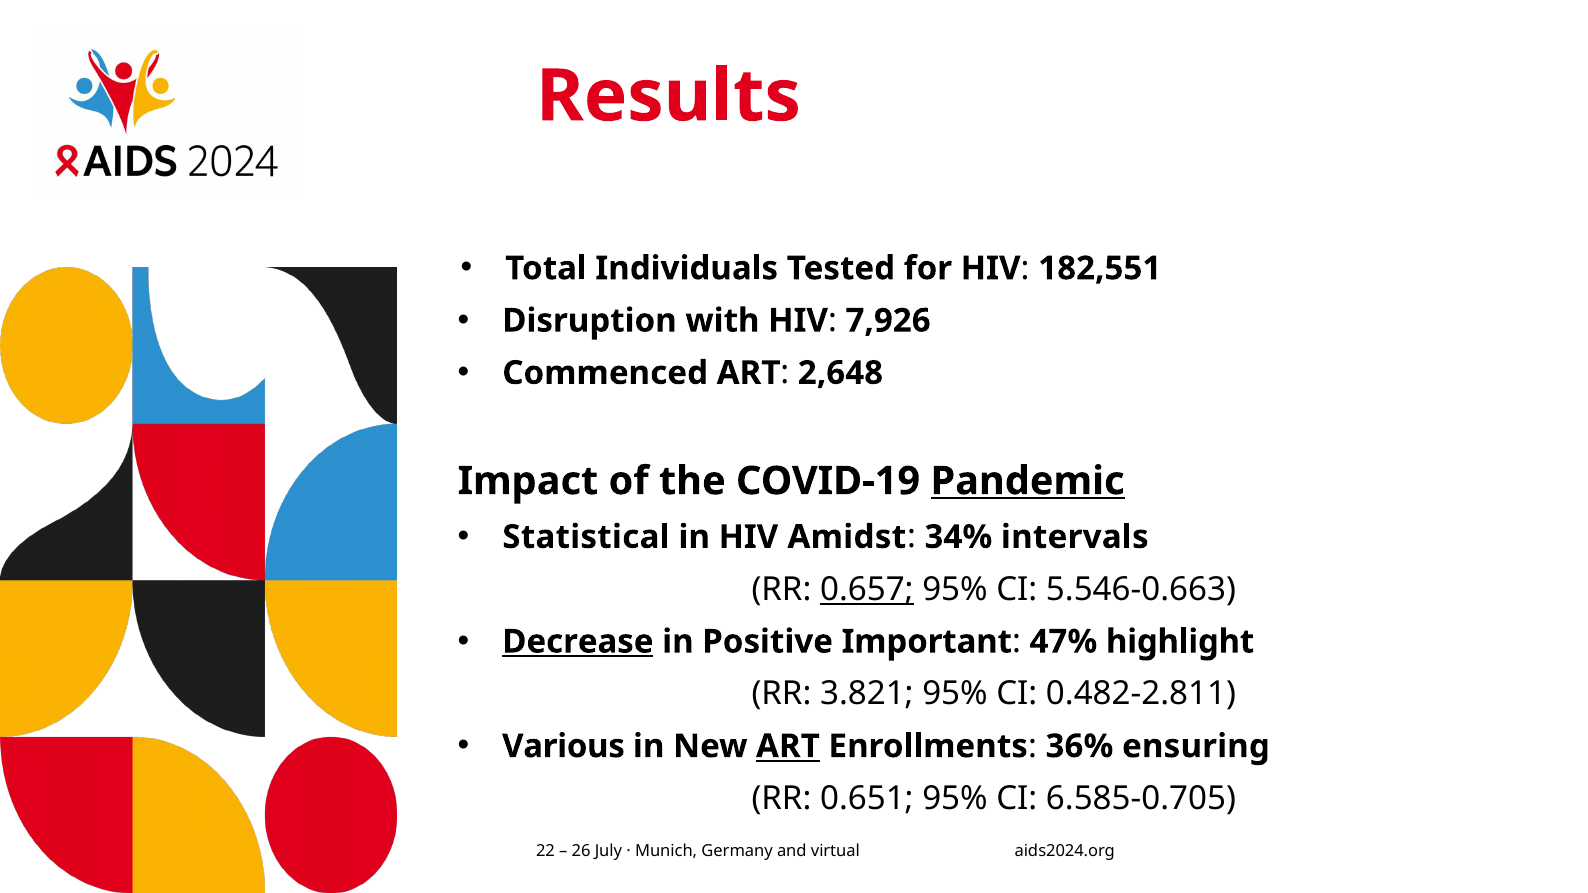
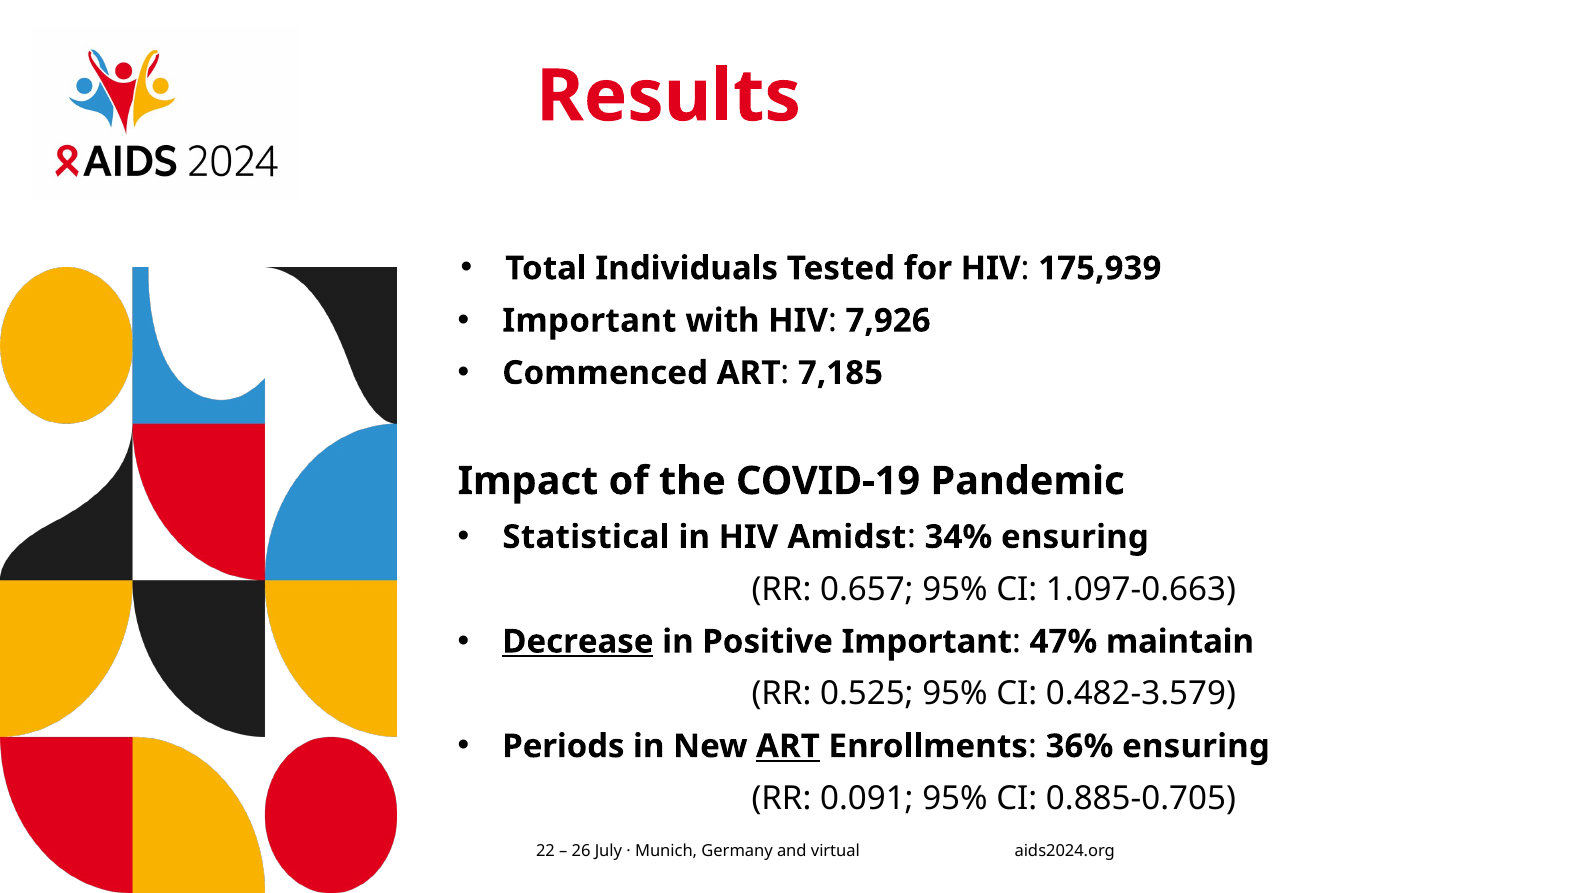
182,551: 182,551 -> 175,939 (1100, 268)
Disruption: Disruption -> Important (589, 321)
2,648: 2,648 -> 7,185 (840, 373)
Pandemic underline: present -> none (1028, 481)
34% intervals: intervals -> ensuring (1075, 537)
0.657 underline: present -> none (867, 589)
5.546-0.663: 5.546-0.663 -> 1.097-0.663 (1141, 589)
highlight: highlight -> maintain (1180, 642)
3.821: 3.821 -> 0.525 (867, 694)
0.482-2.811: 0.482-2.811 -> 0.482-3.579 (1141, 694)
Various: Various -> Periods (563, 746)
0.651: 0.651 -> 0.091 (867, 799)
6.585-0.705: 6.585-0.705 -> 0.885-0.705 (1141, 799)
